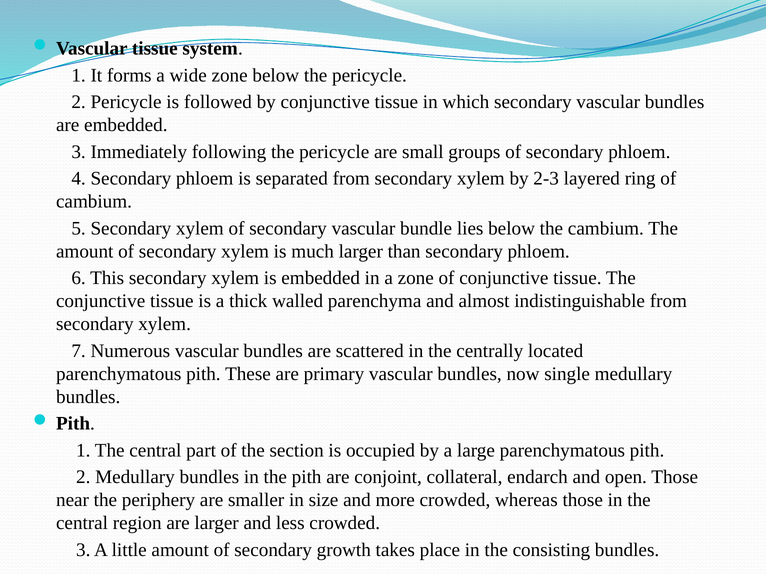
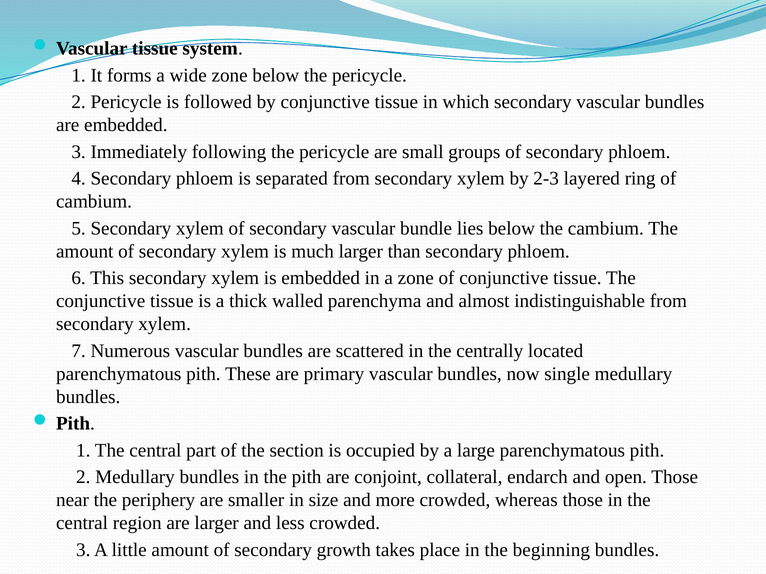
consisting: consisting -> beginning (551, 550)
